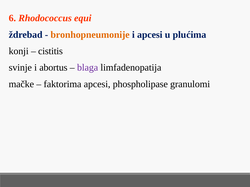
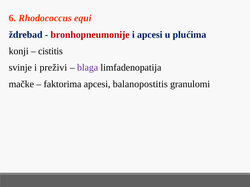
bronhopneumonije colour: orange -> red (90, 35)
abortus: abortus -> preživi (53, 68)
phospholipase: phospholipase -> balanopostitis (140, 84)
